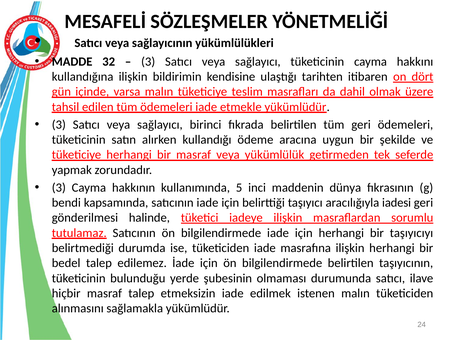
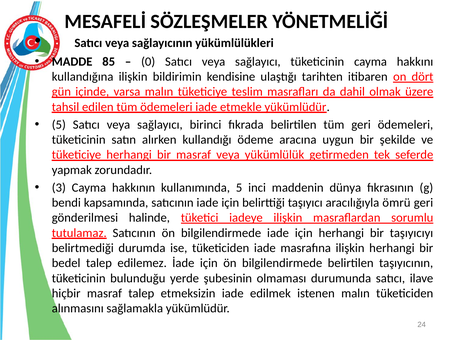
32: 32 -> 85 (109, 62)
3: 3 -> 0 (148, 62)
3: 3 -> 5 (59, 124)
iadesi: iadesi -> ömrü (396, 203)
